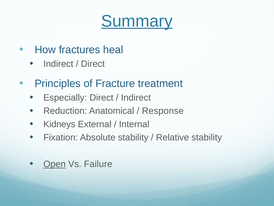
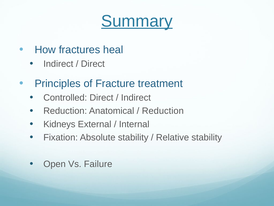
Especially: Especially -> Controlled (65, 97)
Response: Response -> Reduction (163, 111)
Open underline: present -> none (55, 164)
